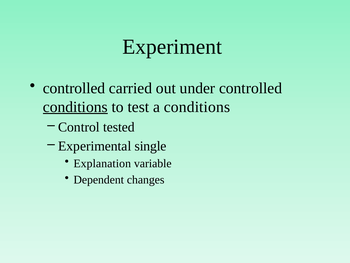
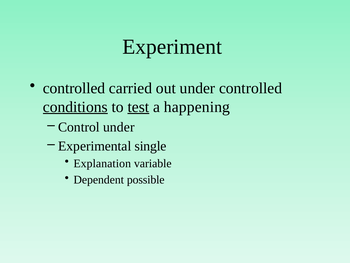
test underline: none -> present (138, 107)
a conditions: conditions -> happening (197, 107)
Control tested: tested -> under (119, 127)
changes: changes -> possible (146, 180)
